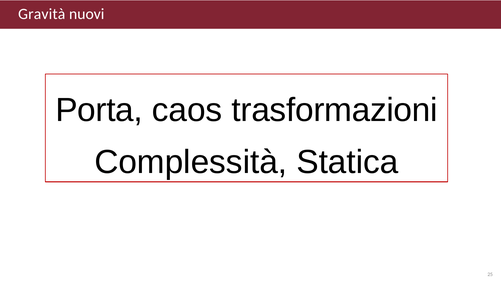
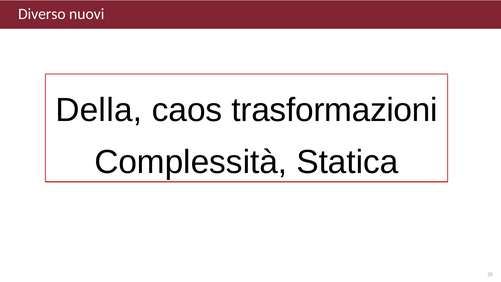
Gravità: Gravità -> Diverso (42, 14)
Porta: Porta -> Della (99, 110)
